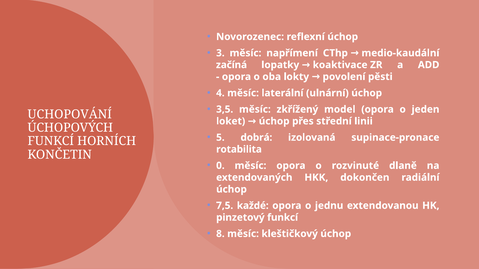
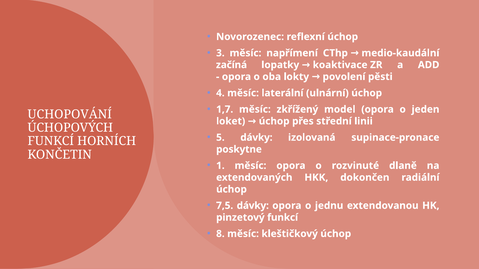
3,5: 3,5 -> 1,7 (225, 109)
5 dobrá: dobrá -> dávky (256, 138)
rotabilita: rotabilita -> poskytne (239, 150)
0: 0 -> 1 (220, 166)
7,5 každé: každé -> dávky (253, 206)
